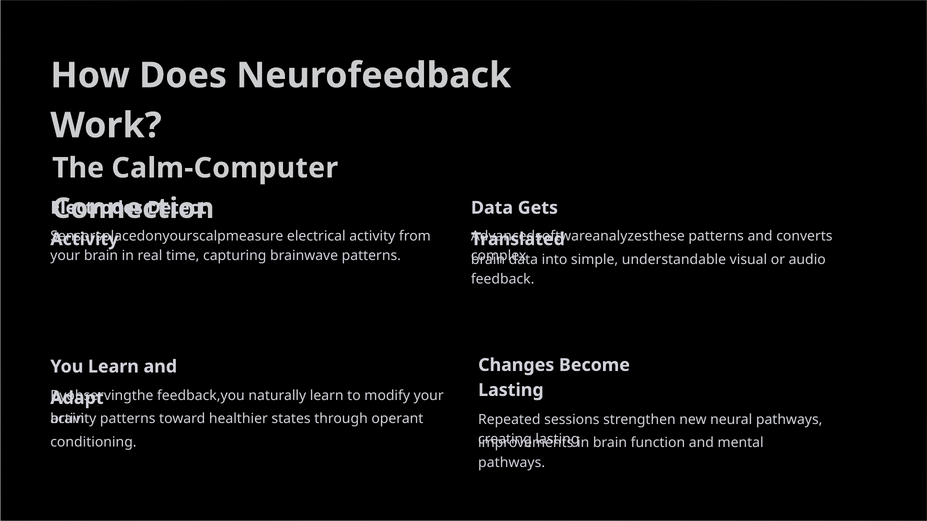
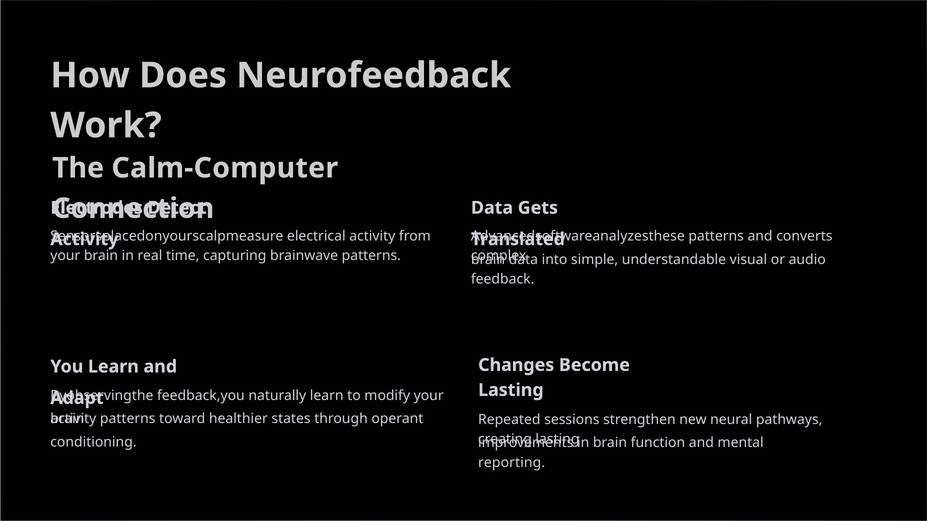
pathways: pathways -> reporting (512, 463)
